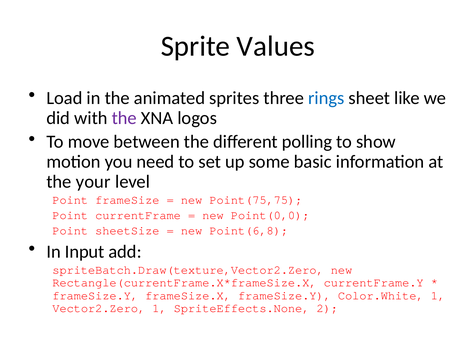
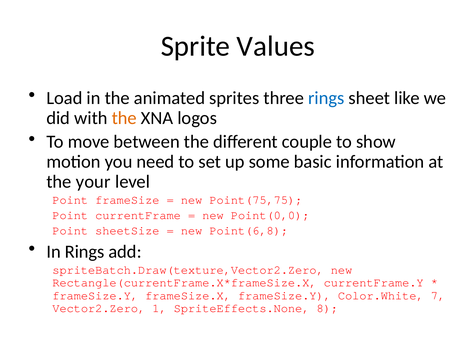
the colour: purple -> orange (124, 118)
polling: polling -> couple (307, 142)
In Input: Input -> Rings (85, 252)
Color.White 1: 1 -> 7 (438, 295)
2: 2 -> 8 (327, 308)
